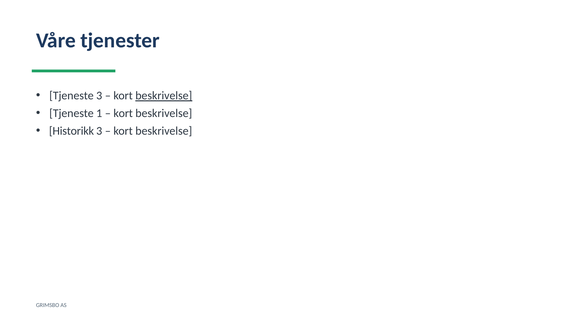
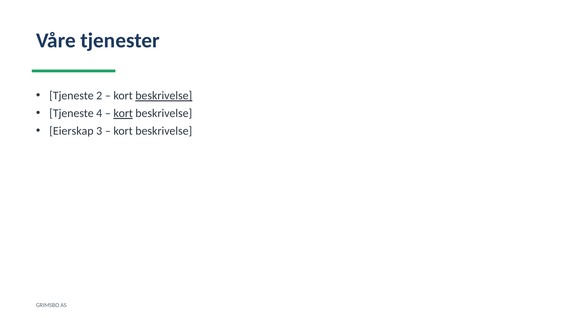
Tjeneste 3: 3 -> 2 (99, 96)
1: 1 -> 4 (99, 114)
kort underline: none -> present (123, 114)
Historikk: Historikk -> Eierskap (71, 131)
